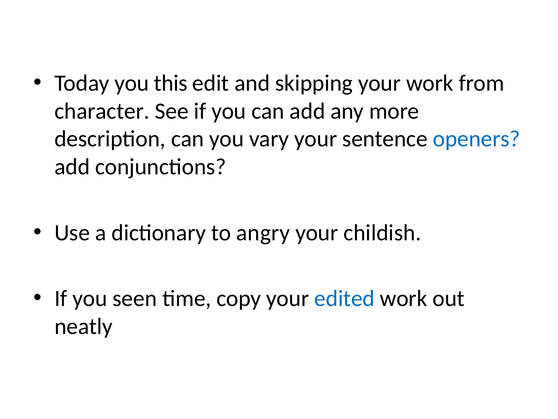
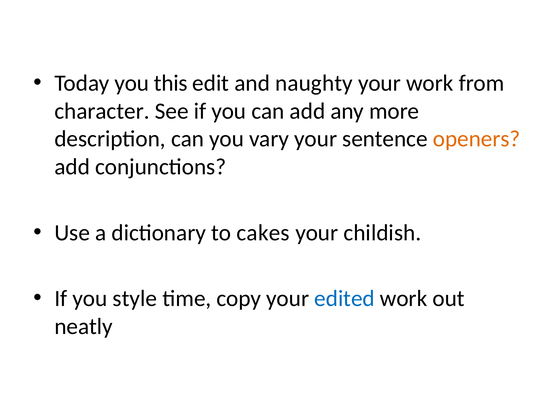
skipping: skipping -> naughty (314, 83)
openers colour: blue -> orange (477, 139)
angry: angry -> cakes (263, 232)
seen: seen -> style (135, 298)
